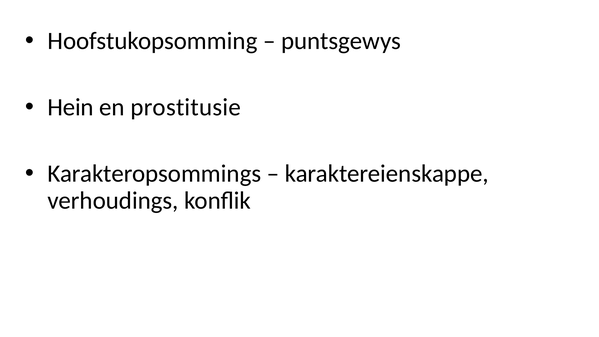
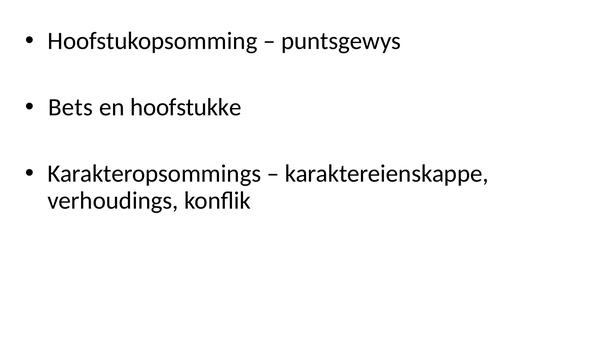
Hein: Hein -> Bets (70, 107)
prostitusie: prostitusie -> hoofstukke (186, 107)
